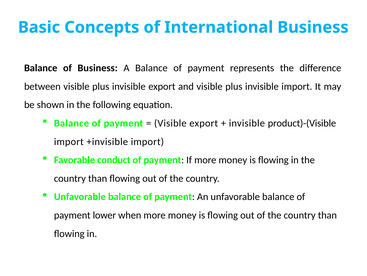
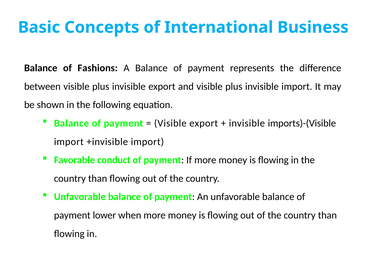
of Business: Business -> Fashions (98, 68)
product)-(Visible: product)-(Visible -> imports)-(Visible (302, 123)
